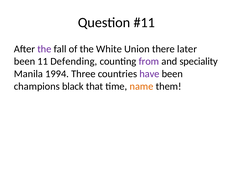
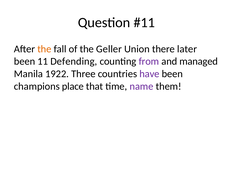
the colour: purple -> orange (44, 49)
White: White -> Geller (109, 49)
speciality: speciality -> managed (199, 61)
1994: 1994 -> 1922 (57, 74)
black: black -> place (73, 86)
name colour: orange -> purple (141, 86)
